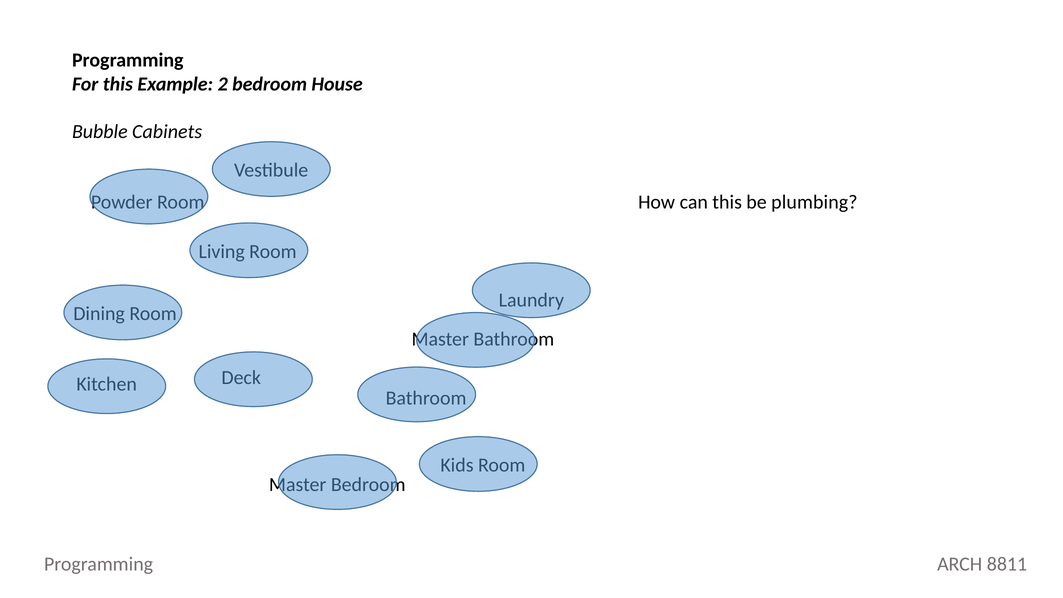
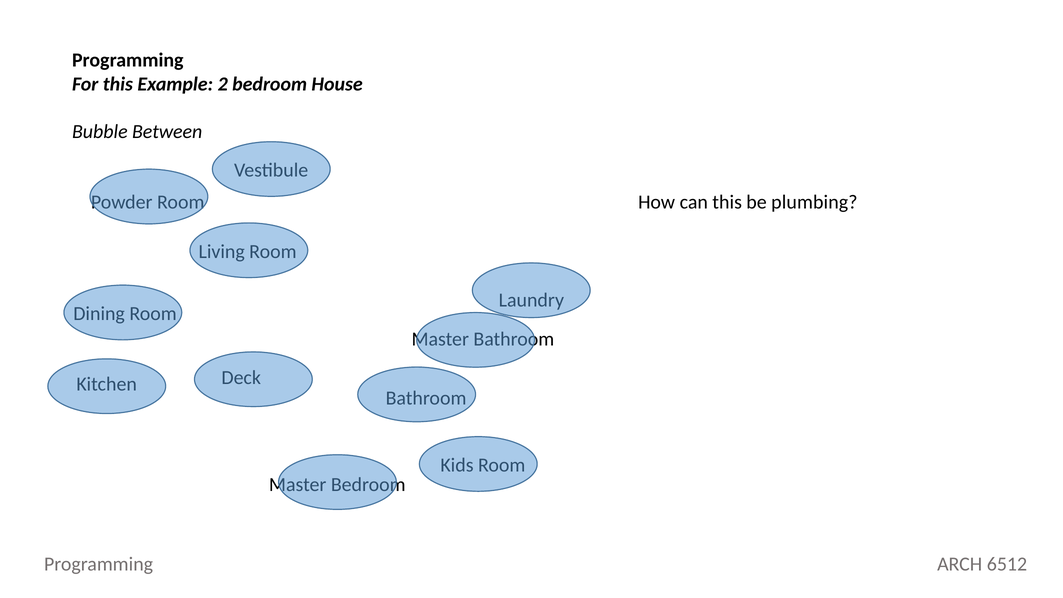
Cabinets: Cabinets -> Between (167, 132)
8811: 8811 -> 6512 (1007, 564)
